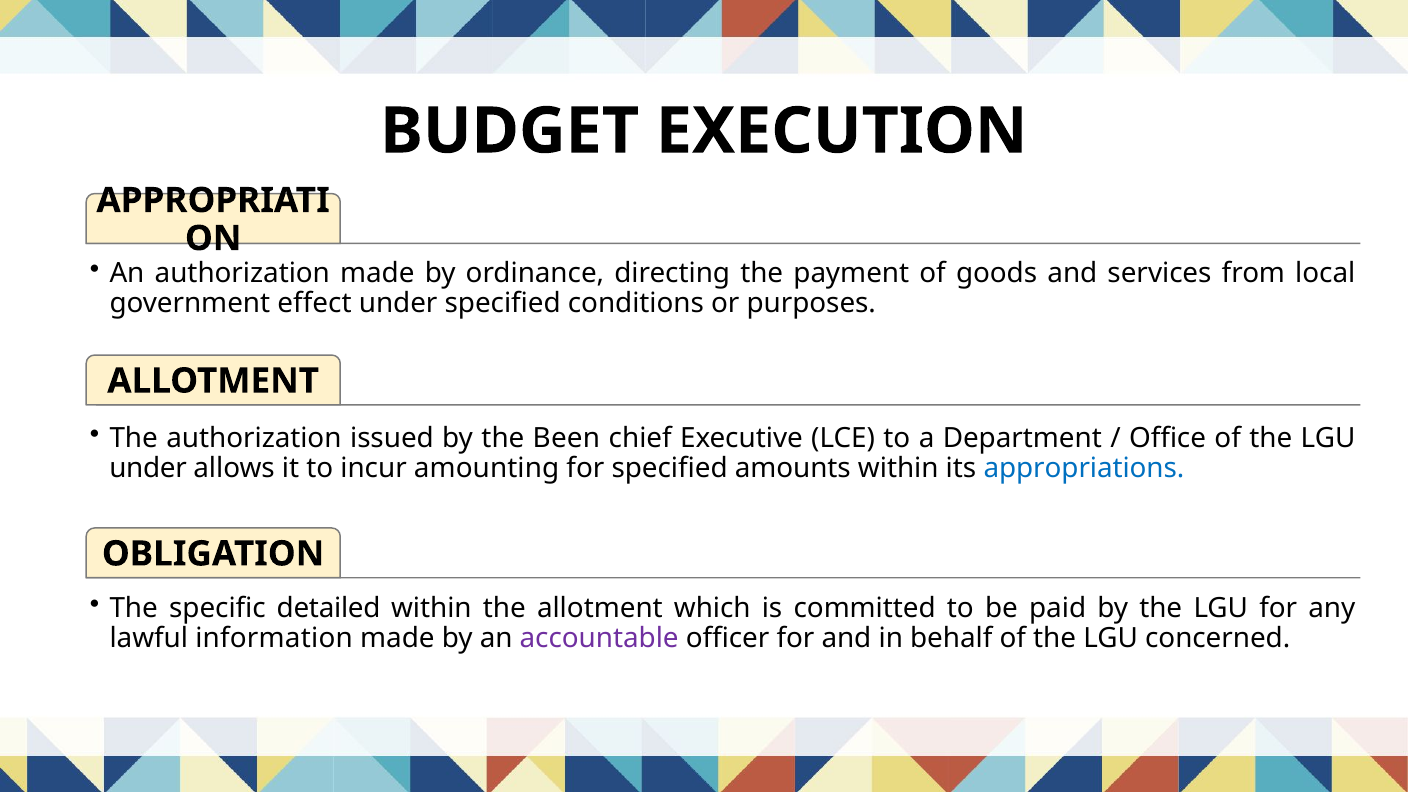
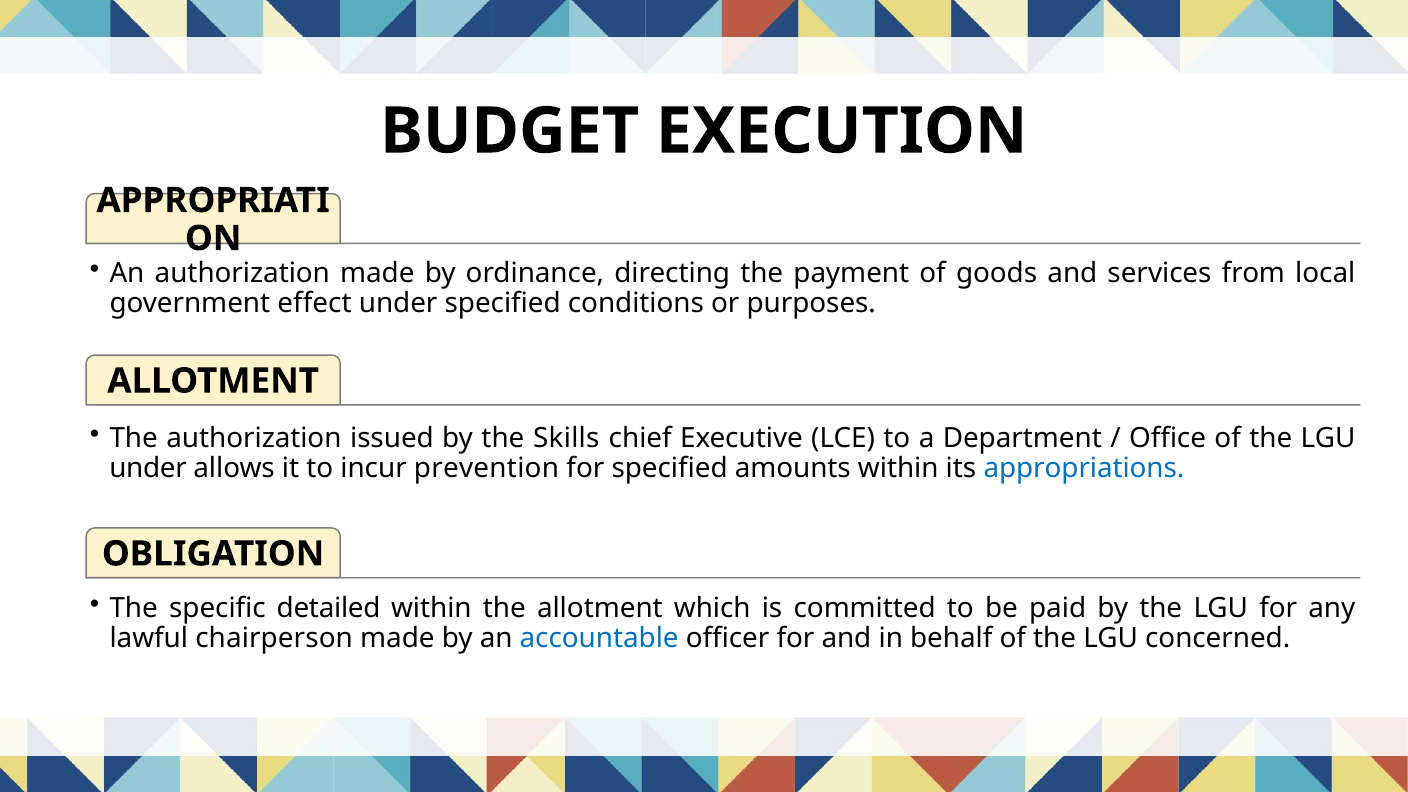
Been: Been -> Skills (566, 438)
amounting: amounting -> prevention (486, 468)
information: information -> chairperson (274, 638)
accountable colour: purple -> blue (599, 638)
